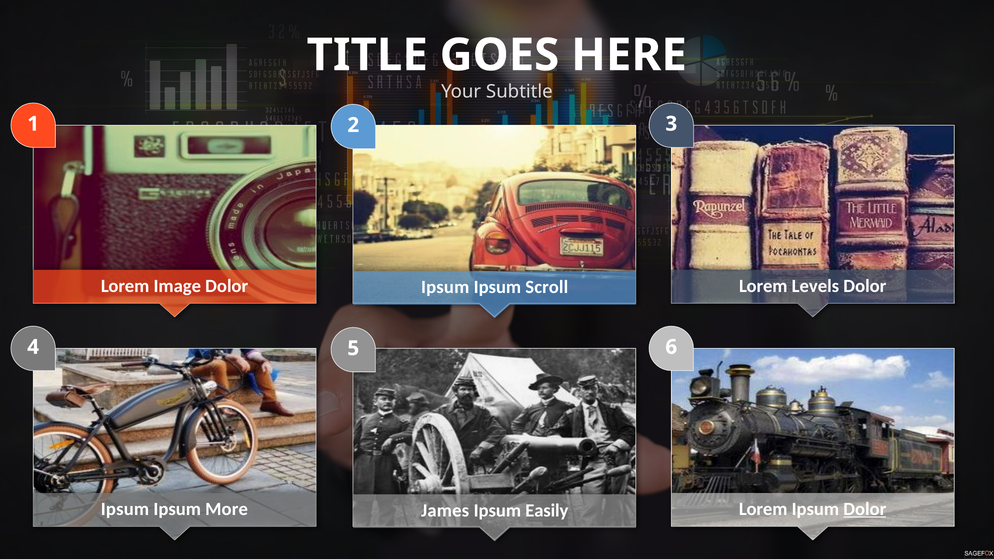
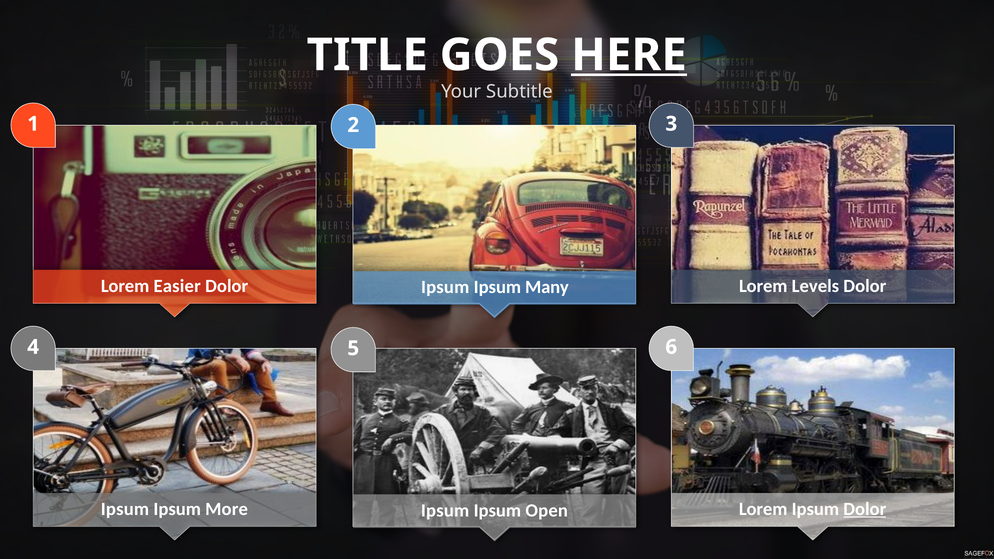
HERE underline: none -> present (629, 55)
Image: Image -> Easier (177, 286)
Scroll: Scroll -> Many (547, 287)
James: James -> Ipsum (445, 511)
Easily: Easily -> Open (547, 511)
